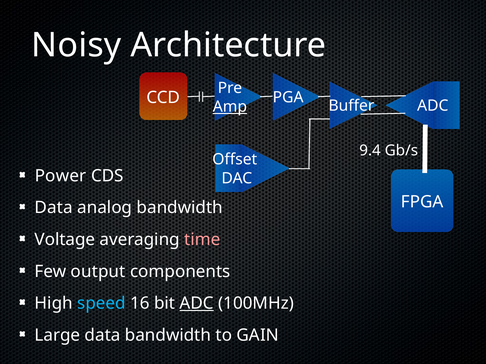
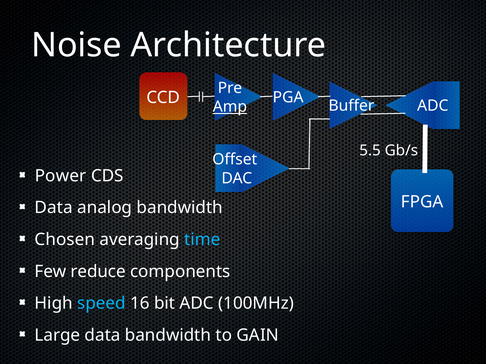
Noisy: Noisy -> Noise (77, 45)
9.4: 9.4 -> 5.5 (370, 151)
Voltage: Voltage -> Chosen (65, 240)
time colour: pink -> light blue (202, 240)
output: output -> reduce (98, 272)
ADC underline: present -> none (197, 304)
